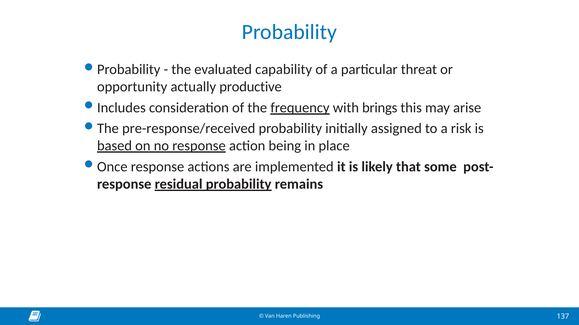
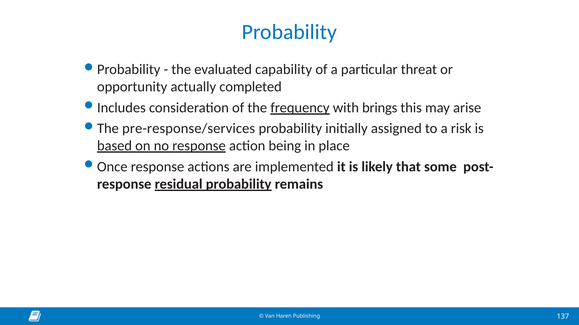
productive: productive -> completed (251, 87)
pre-response/received: pre-response/received -> pre-response/services (189, 129)
